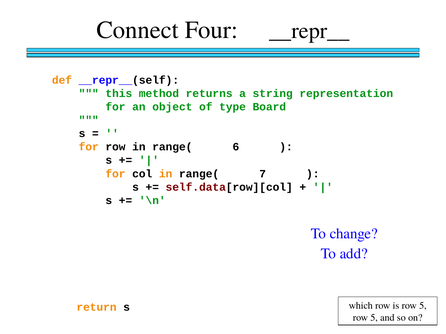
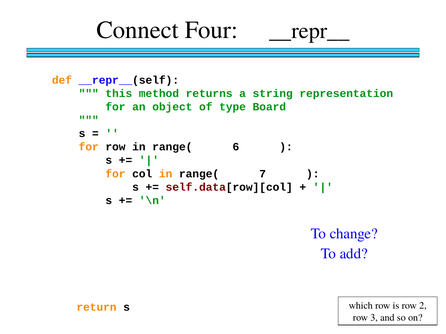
is row 5: 5 -> 2 (423, 306)
5: 5 -> 3 (374, 318)
